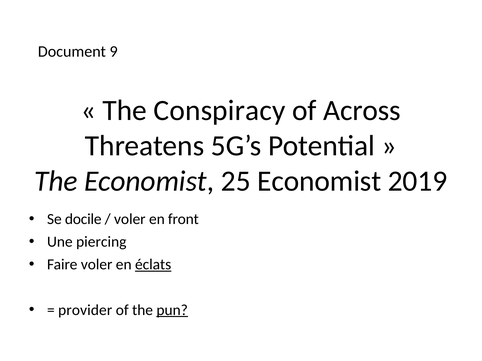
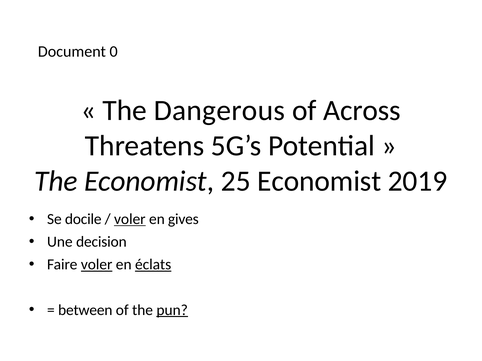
9: 9 -> 0 (114, 52)
Conspiracy: Conspiracy -> Dangerous (219, 110)
voler underline: none -> present (130, 219)
front: front -> gives (183, 219)
piercing: piercing -> decision (101, 242)
voler underline: none -> present (97, 265)
provider: provider -> between (85, 310)
